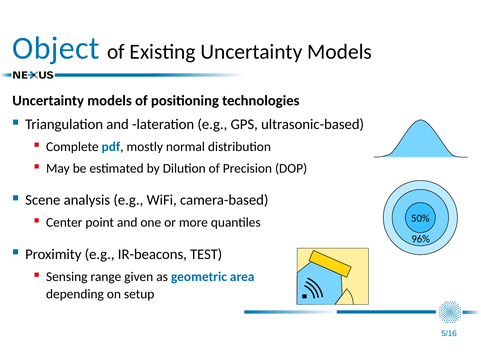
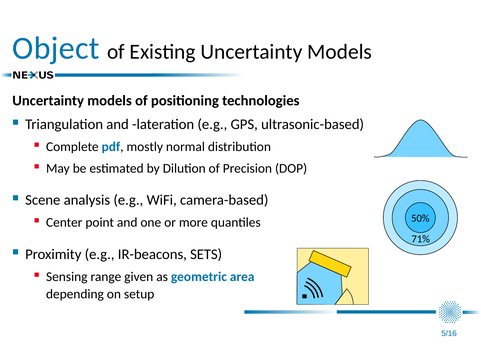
96%: 96% -> 71% (421, 239)
TEST: TEST -> SETS (206, 254)
